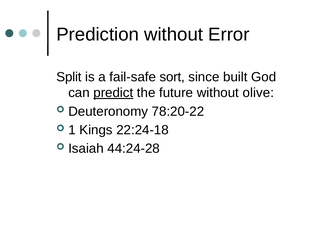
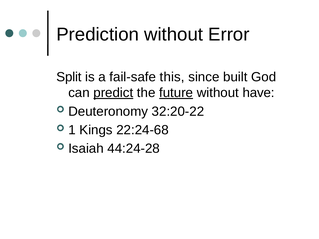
sort: sort -> this (172, 77)
future underline: none -> present (176, 93)
olive: olive -> have (258, 93)
78:20-22: 78:20-22 -> 32:20-22 (178, 112)
22:24-18: 22:24-18 -> 22:24-68 (143, 130)
